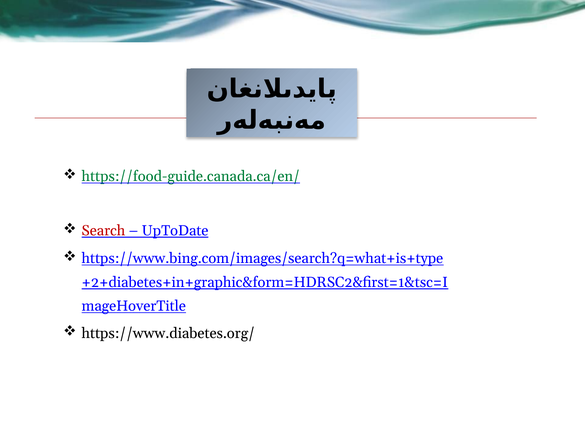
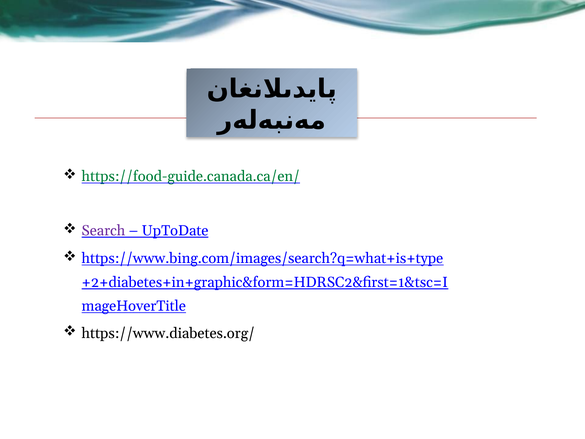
Search colour: red -> purple (103, 230)
